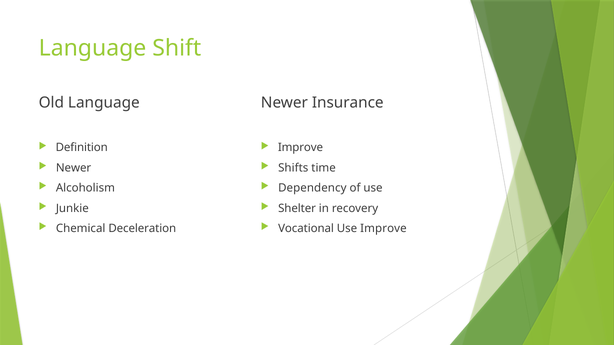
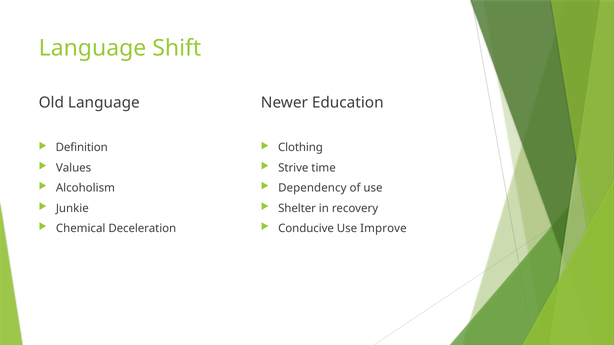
Insurance: Insurance -> Education (348, 103)
Improve: Improve -> Clothing (300, 148)
Newer: Newer -> Values (74, 168)
Shifts: Shifts -> Strive (293, 168)
Vocational: Vocational -> Conducive (306, 229)
